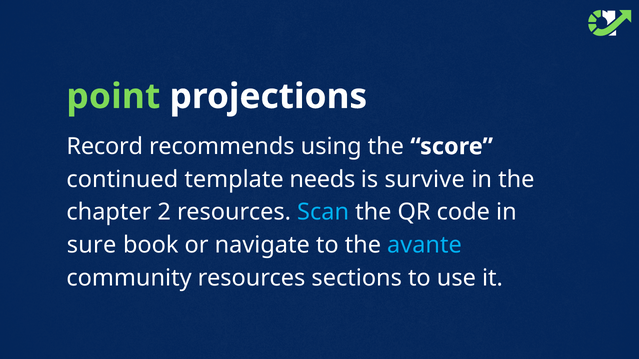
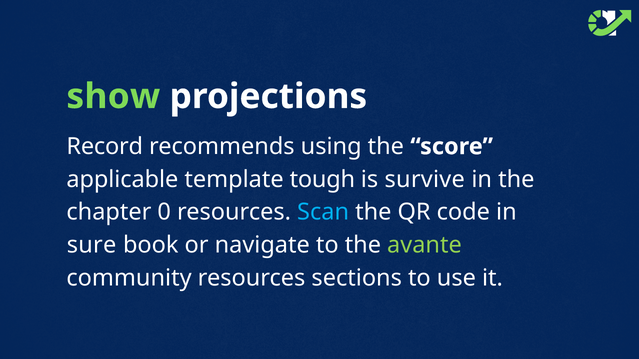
point: point -> show (113, 97)
continued: continued -> applicable (122, 180)
needs: needs -> tough (322, 180)
2: 2 -> 0 (164, 213)
avante colour: light blue -> light green (424, 245)
